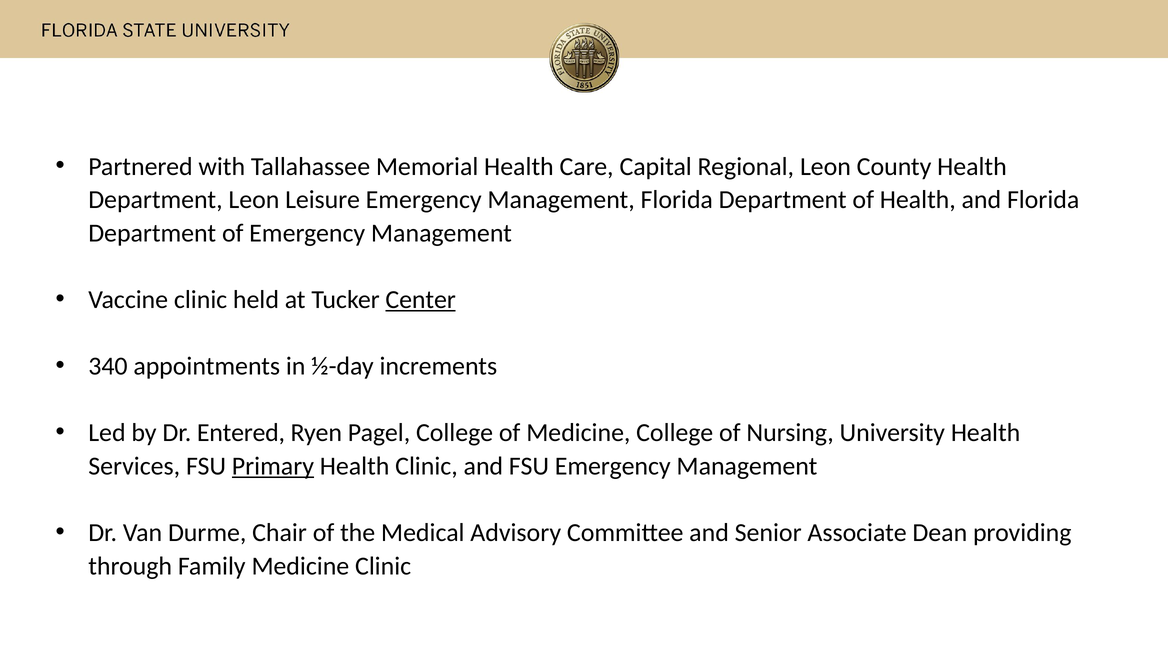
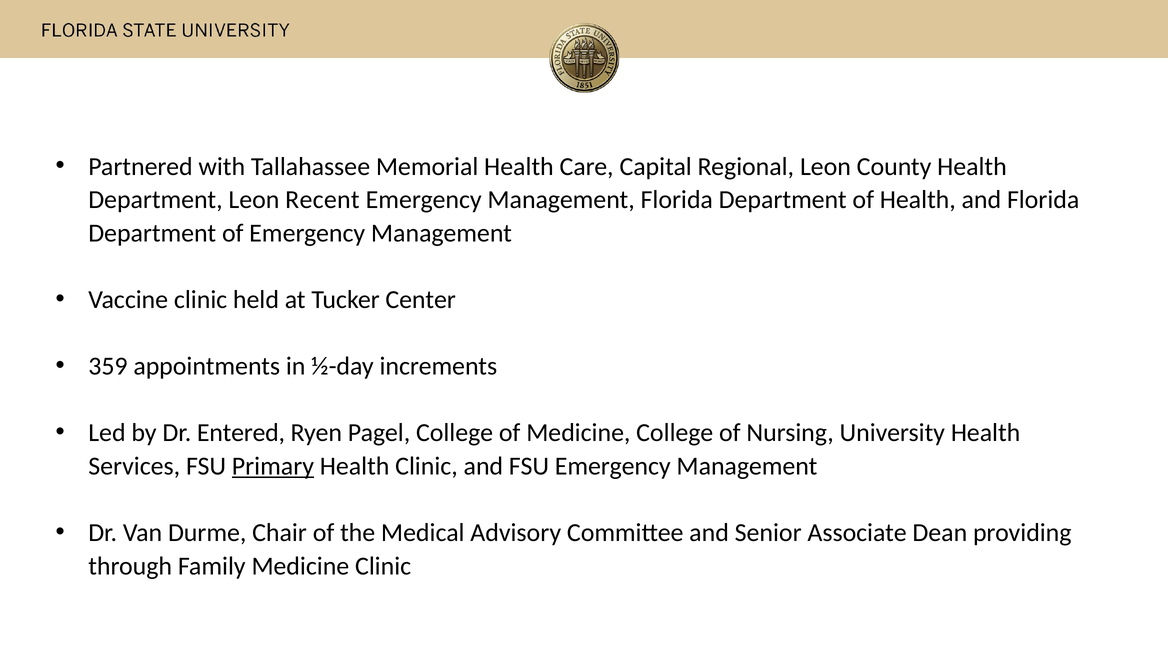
Leisure: Leisure -> Recent (322, 200)
Center underline: present -> none (421, 300)
340: 340 -> 359 (108, 366)
